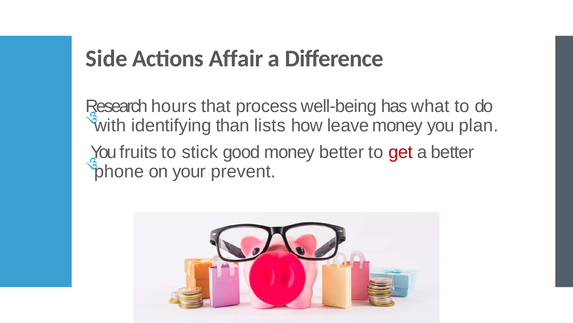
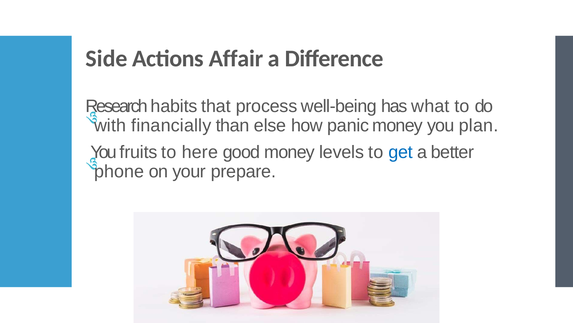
hours: hours -> habits (174, 106)
identifying: identifying -> financially (171, 125)
lists: lists -> else (270, 125)
leave: leave -> panic (348, 125)
stick: stick -> here (200, 152)
money better: better -> levels (342, 152)
get colour: red -> blue (401, 152)
prevent: prevent -> prepare (243, 171)
